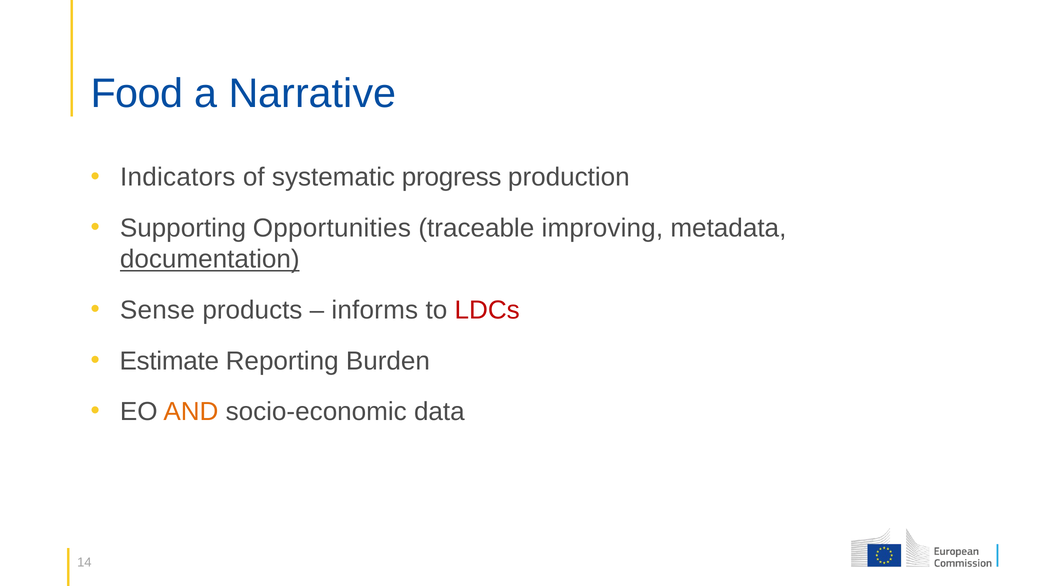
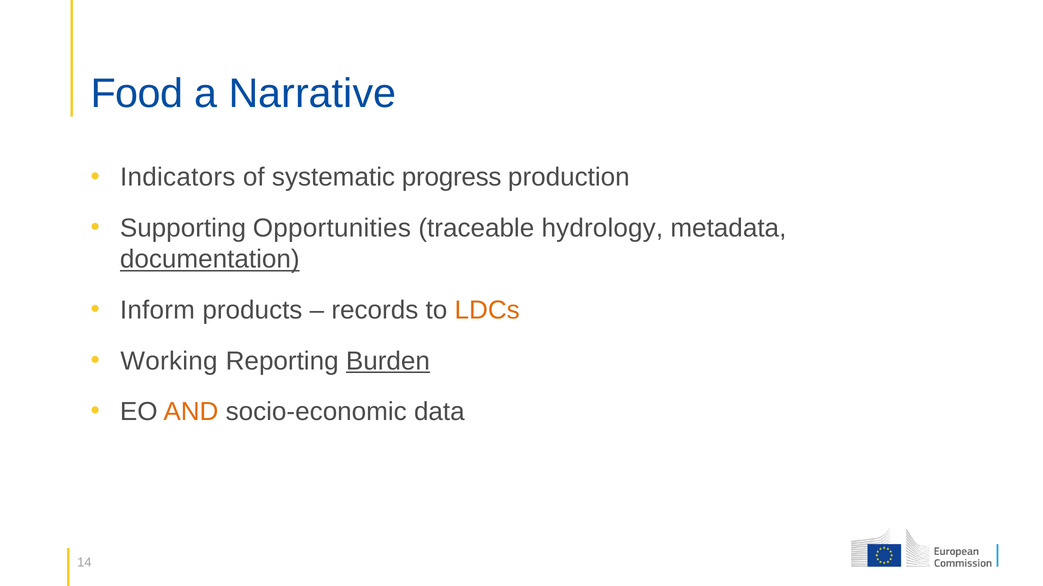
improving: improving -> hydrology (602, 228)
Sense: Sense -> Inform (157, 311)
informs: informs -> records (375, 311)
LDCs colour: red -> orange (487, 311)
Estimate: Estimate -> Working (169, 361)
Burden underline: none -> present (388, 361)
